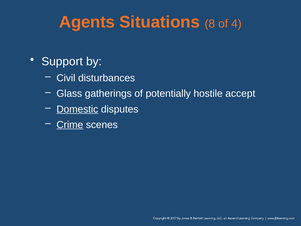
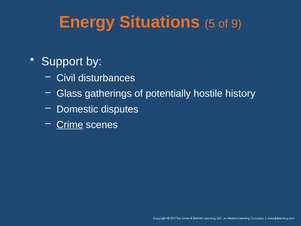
Agents: Agents -> Energy (87, 22)
8: 8 -> 5 (210, 24)
4: 4 -> 9 (236, 24)
accept: accept -> history (240, 94)
Domestic underline: present -> none (77, 109)
